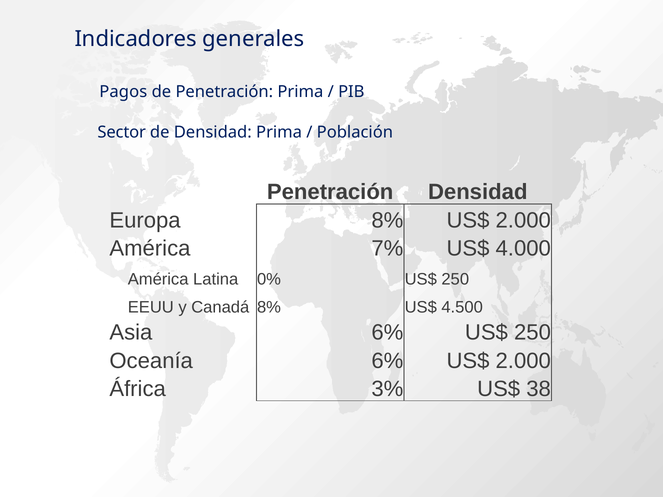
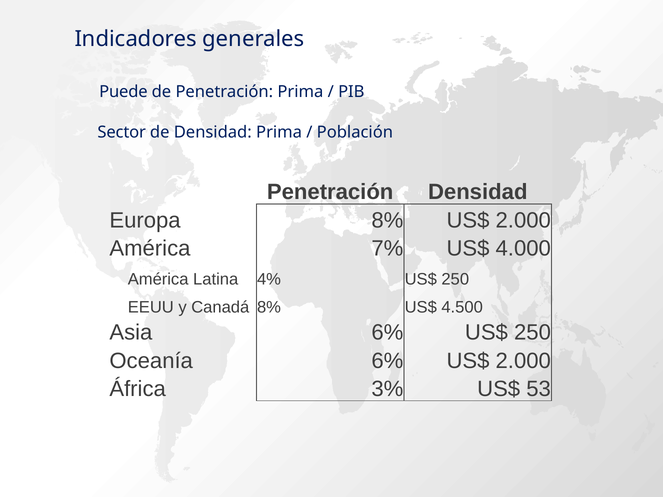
Pagos: Pagos -> Puede (123, 92)
0%: 0% -> 4% (269, 280)
38: 38 -> 53 (539, 389)
